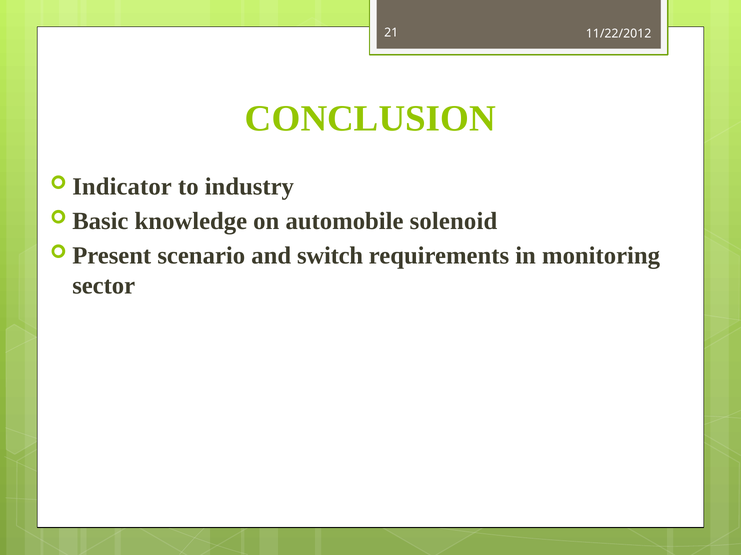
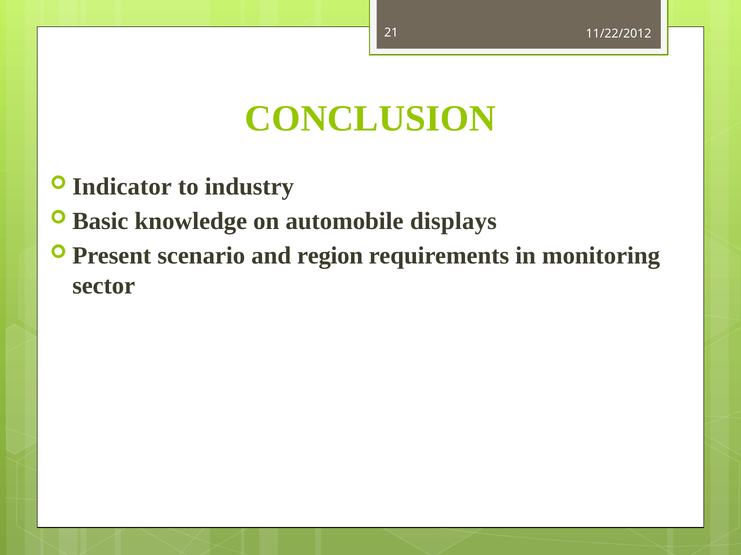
solenoid: solenoid -> displays (453, 222)
switch: switch -> region (330, 256)
